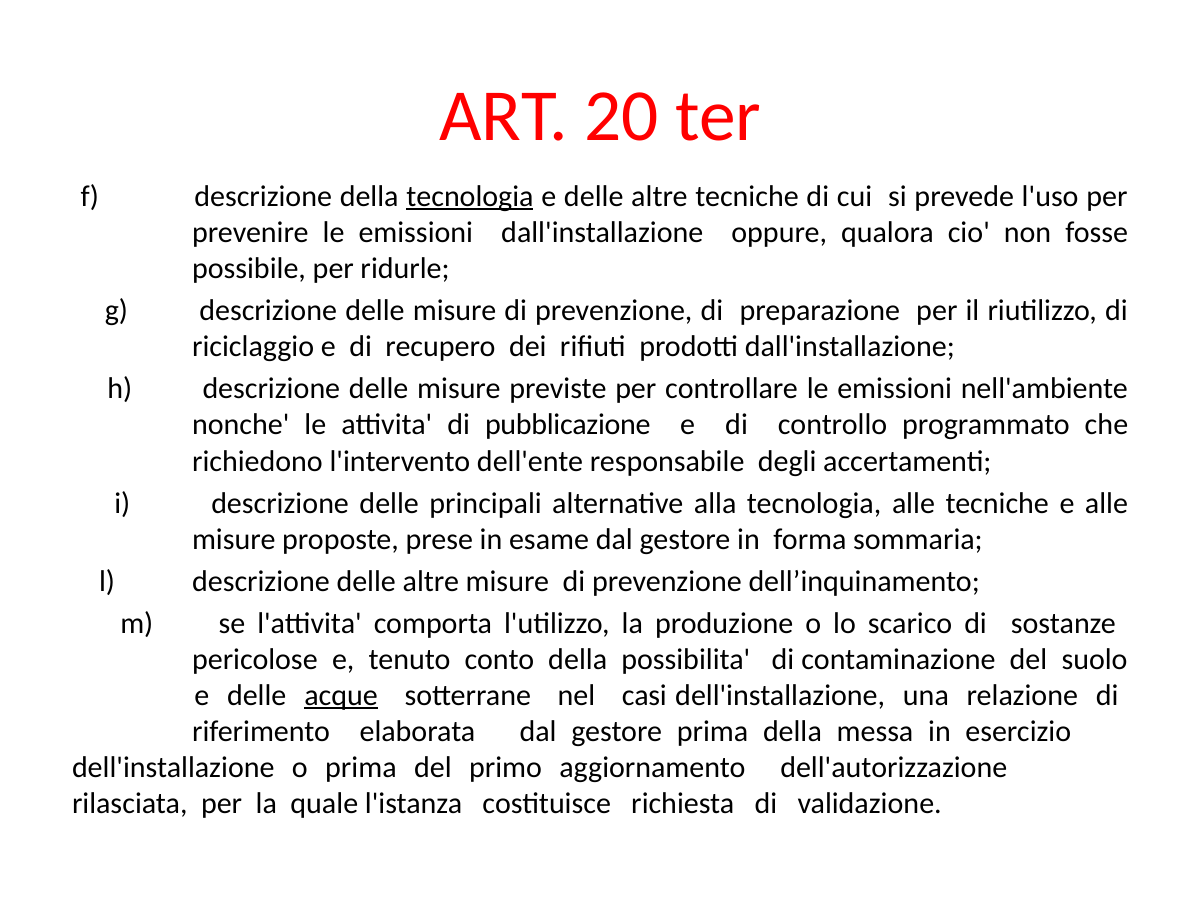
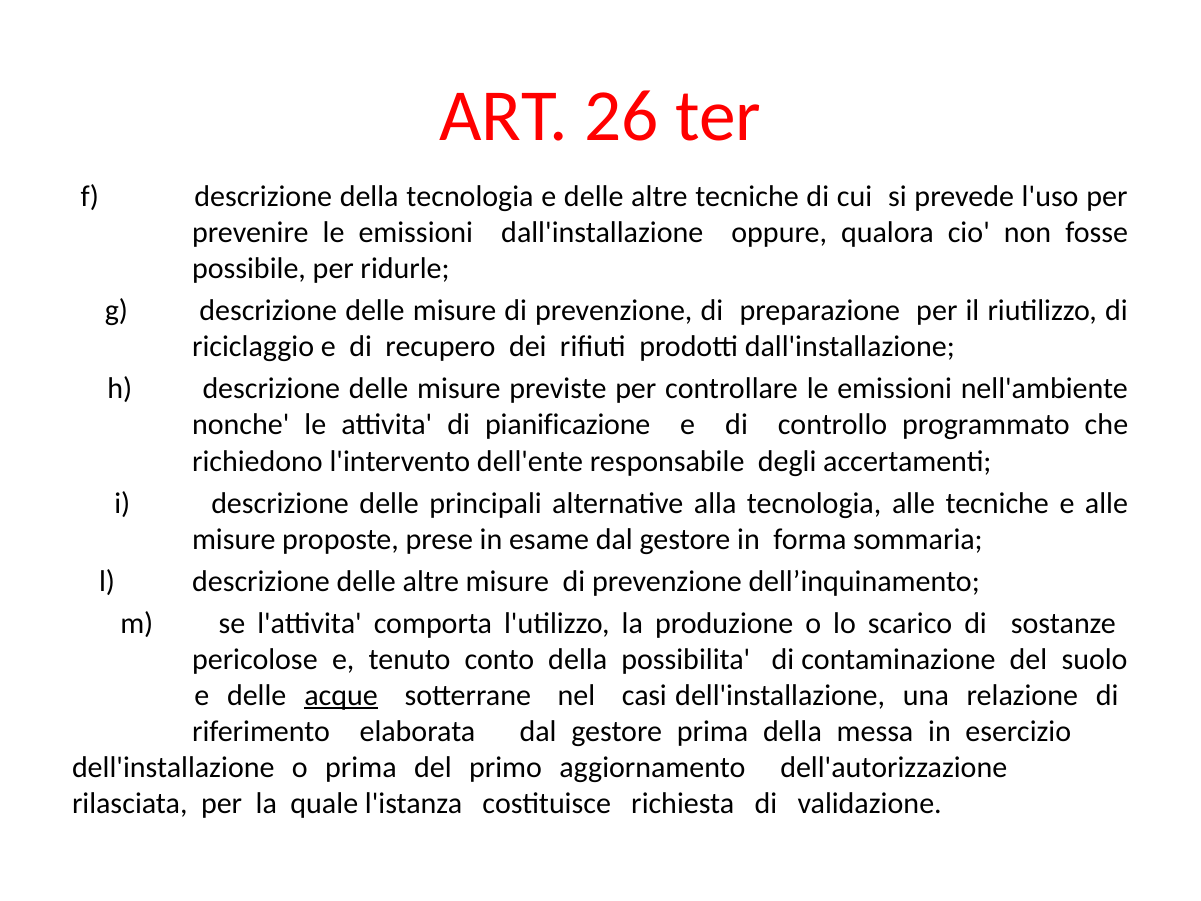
20: 20 -> 26 (622, 116)
tecnologia underline: present -> none (470, 196)
pubblicazione: pubblicazione -> pianificazione (568, 425)
